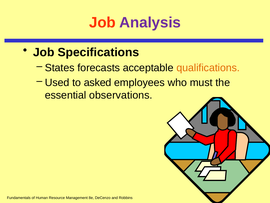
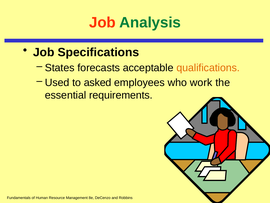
Analysis colour: purple -> green (150, 22)
must: must -> work (201, 82)
observations: observations -> requirements (121, 95)
